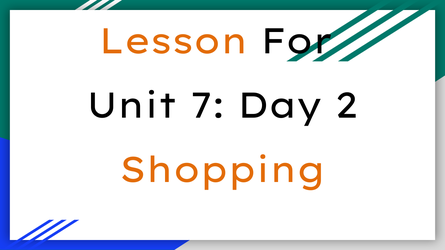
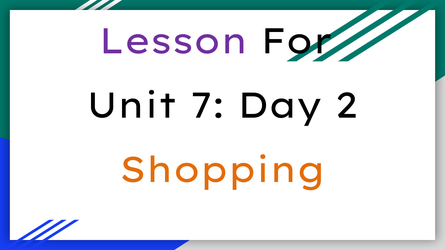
Lesson colour: orange -> purple (174, 42)
